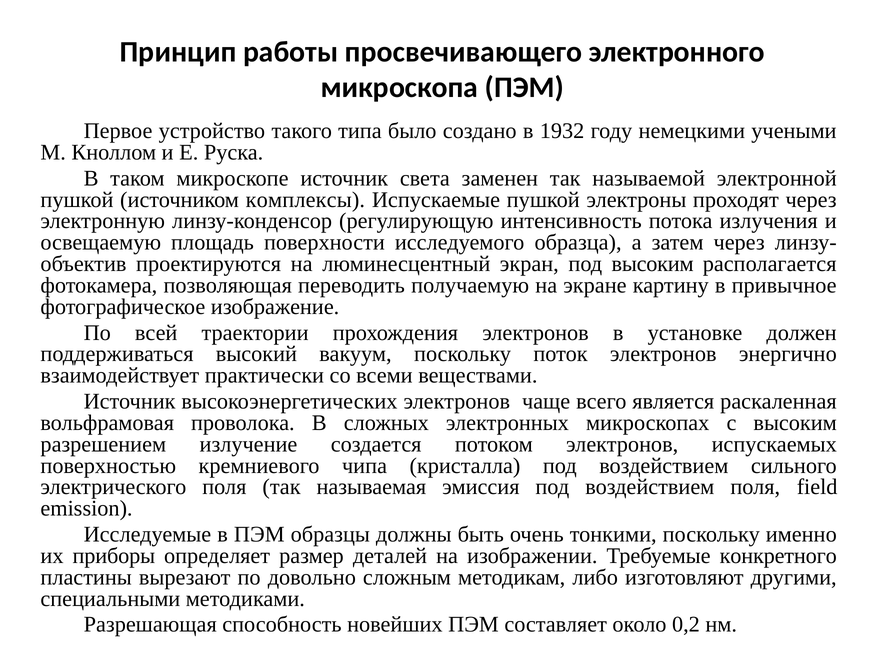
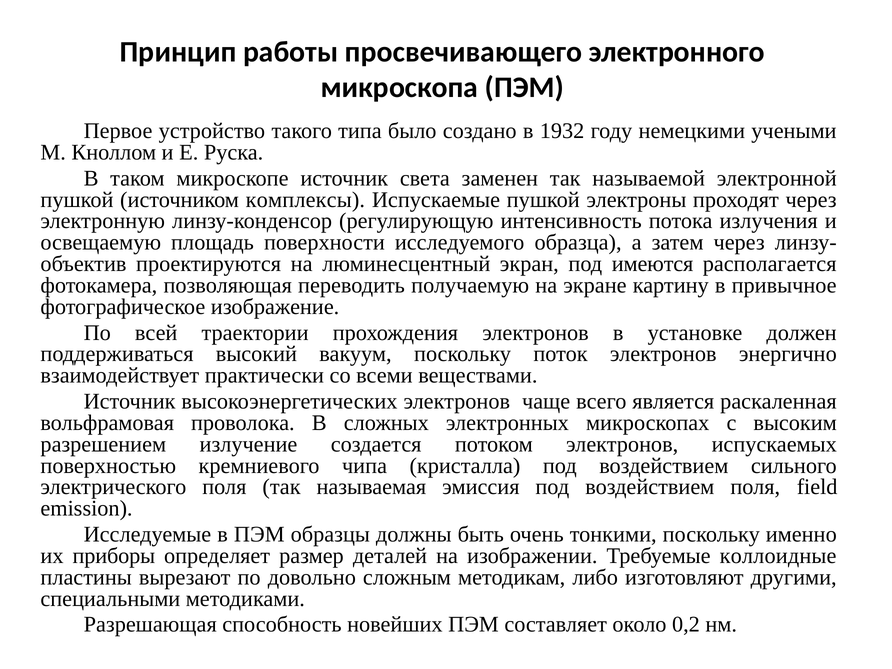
под высоким: высоким -> имеются (653, 264)
конкретного: конкретного -> коллоидные (778, 556)
